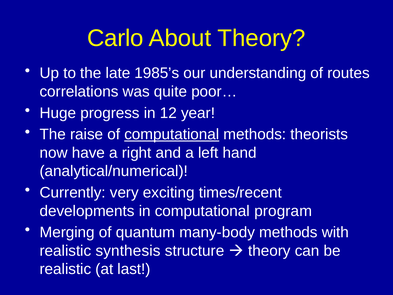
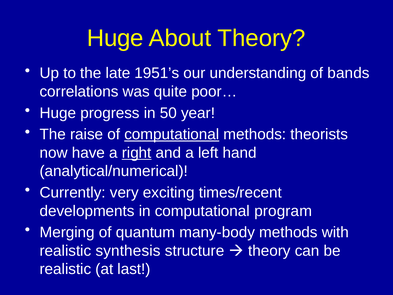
Carlo: Carlo -> Huge (115, 38)
1985’s: 1985’s -> 1951’s (157, 73)
routes: routes -> bands (349, 73)
12: 12 -> 50 (168, 113)
right underline: none -> present (137, 153)
